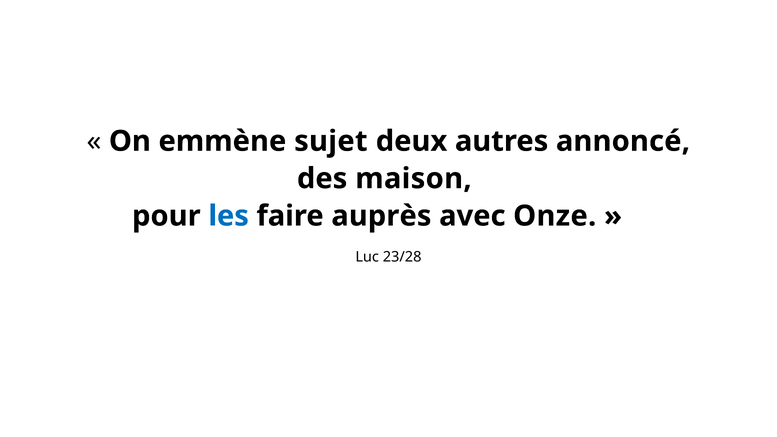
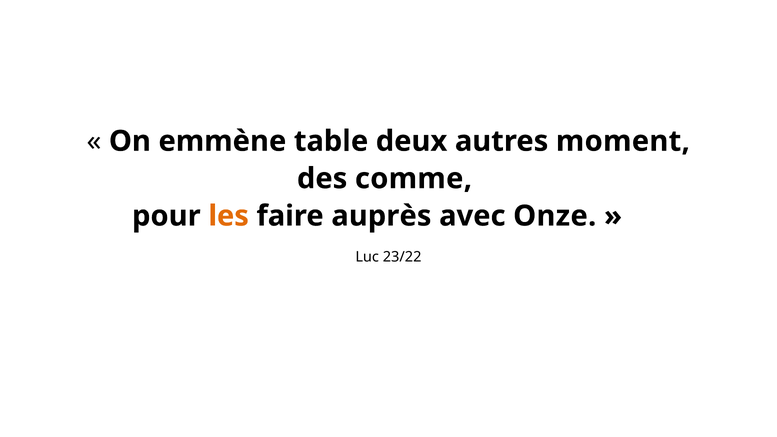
sujet: sujet -> table (331, 141)
annoncé: annoncé -> moment (623, 141)
maison: maison -> comme (413, 179)
les colour: blue -> orange (229, 216)
23/28: 23/28 -> 23/22 (402, 257)
